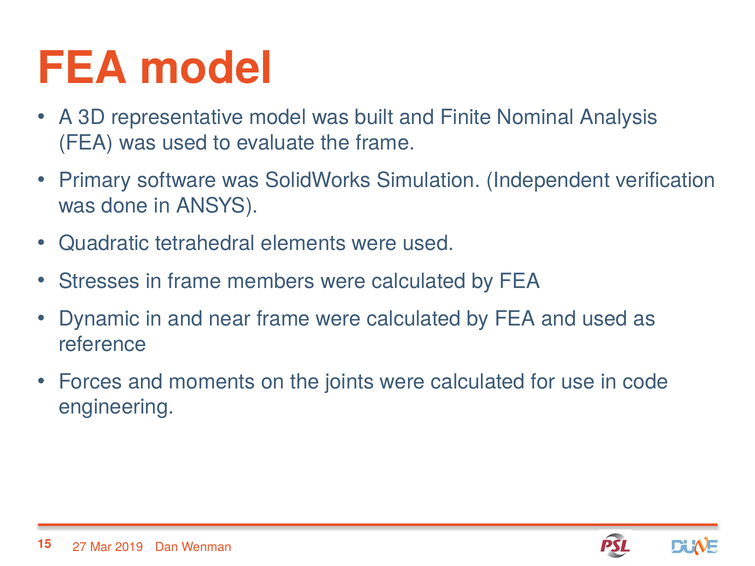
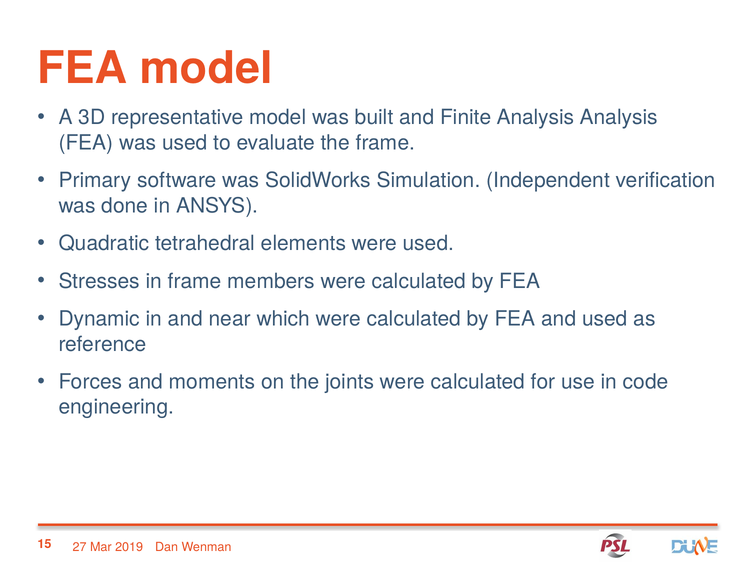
Finite Nominal: Nominal -> Analysis (536, 118)
near frame: frame -> which (283, 319)
